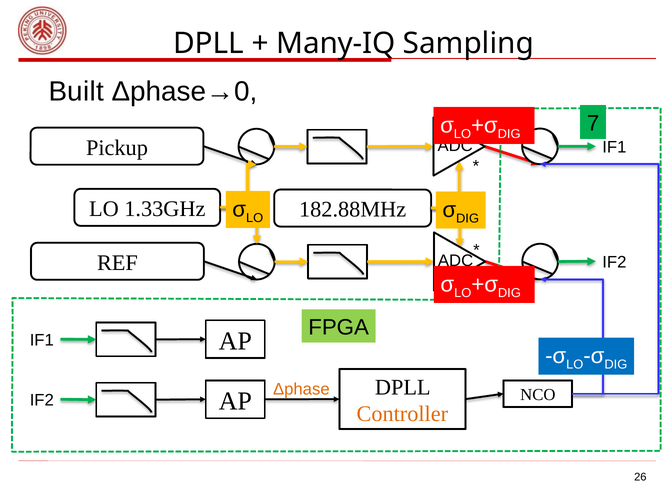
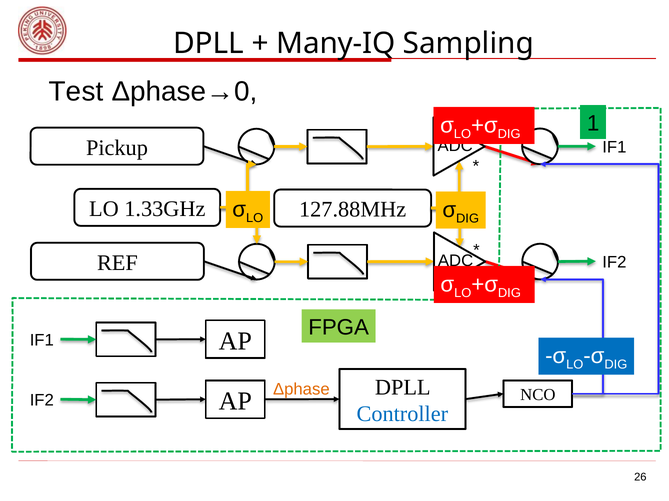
Built: Built -> Test (76, 92)
7: 7 -> 1 (593, 124)
182.88MHz: 182.88MHz -> 127.88MHz (353, 210)
Controller colour: orange -> blue (402, 415)
